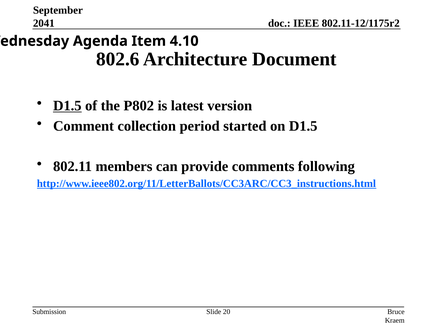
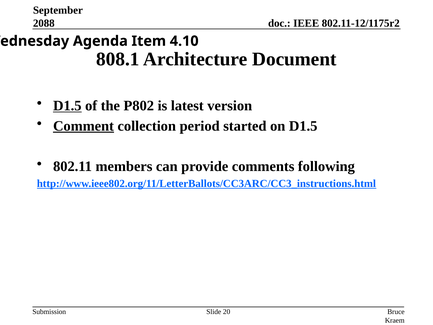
2041: 2041 -> 2088 (44, 23)
802.6: 802.6 -> 808.1 (118, 59)
Comment underline: none -> present (84, 126)
